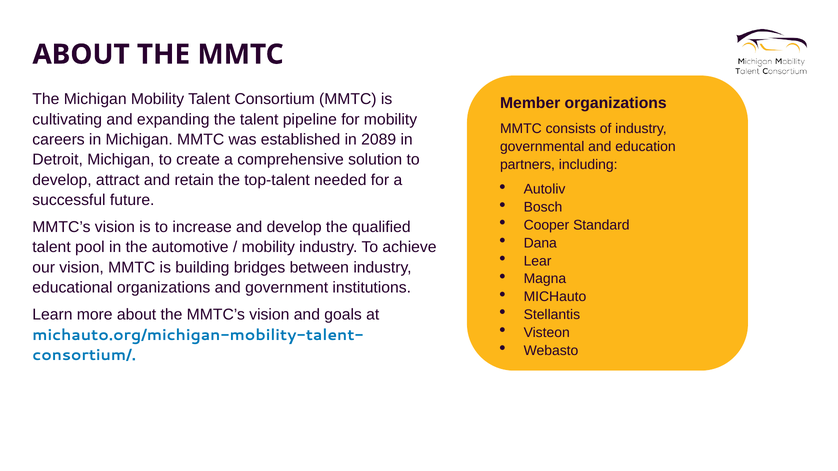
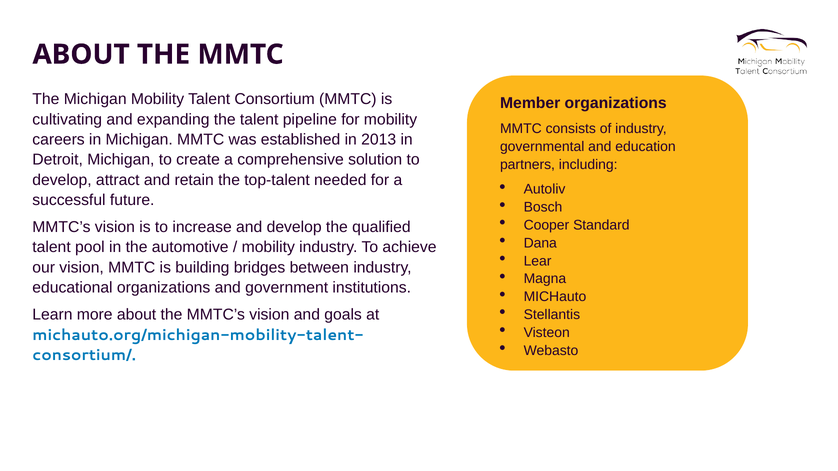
2089: 2089 -> 2013 (379, 140)
